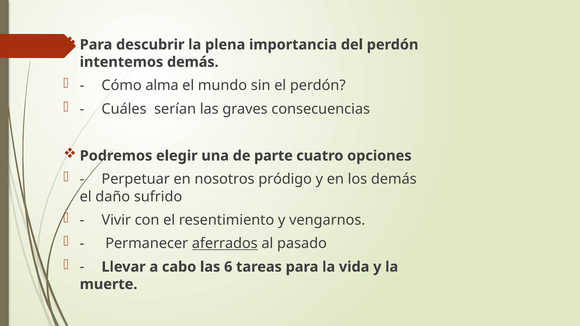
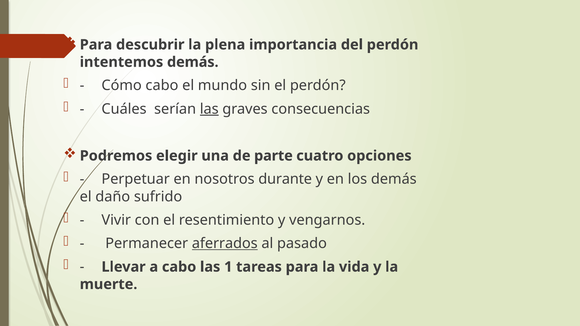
Cómo alma: alma -> cabo (162, 86)
las underline: none -> present (209, 109)
pródigo: pródigo -> durante (285, 179)
6: 6 -> 1 (228, 267)
